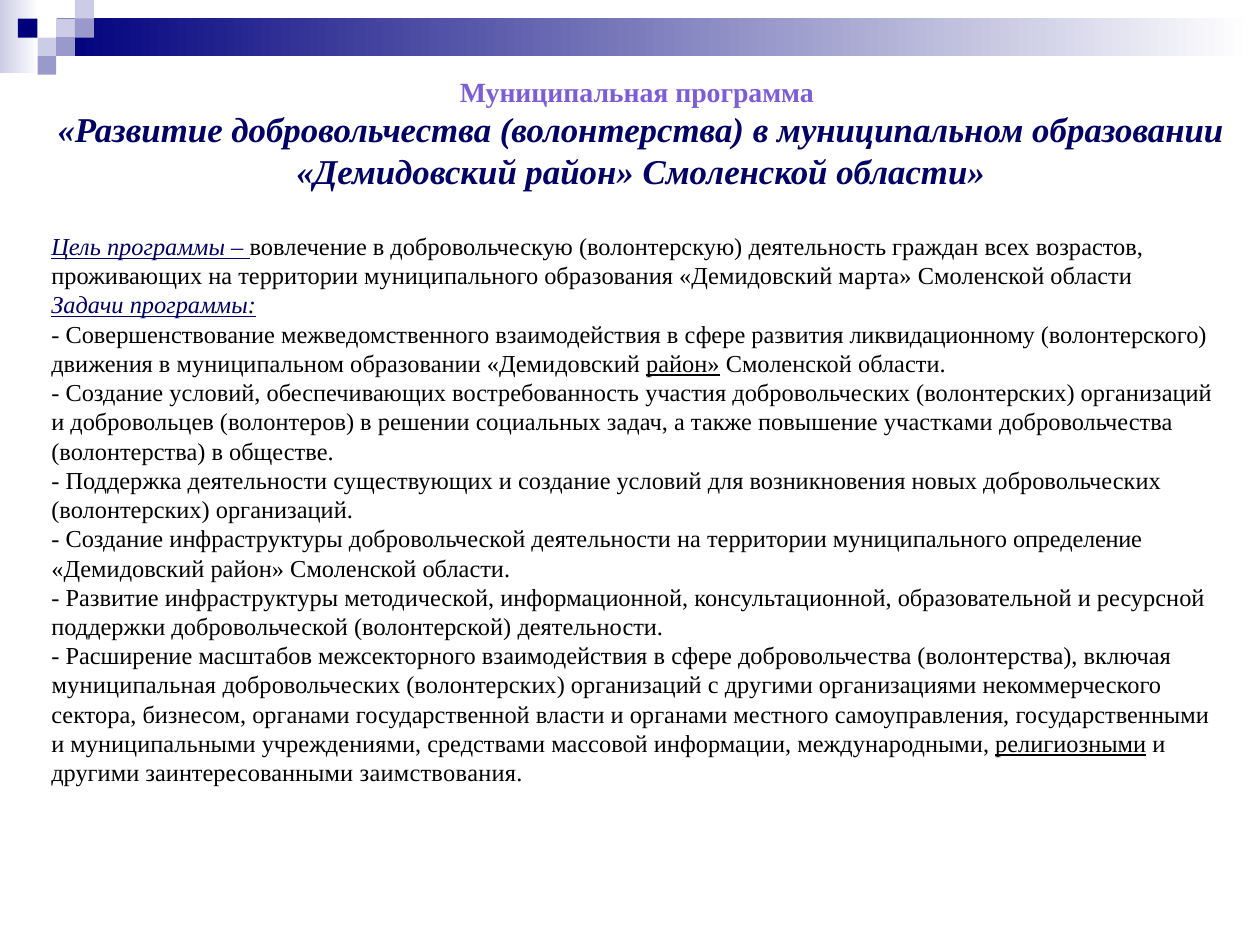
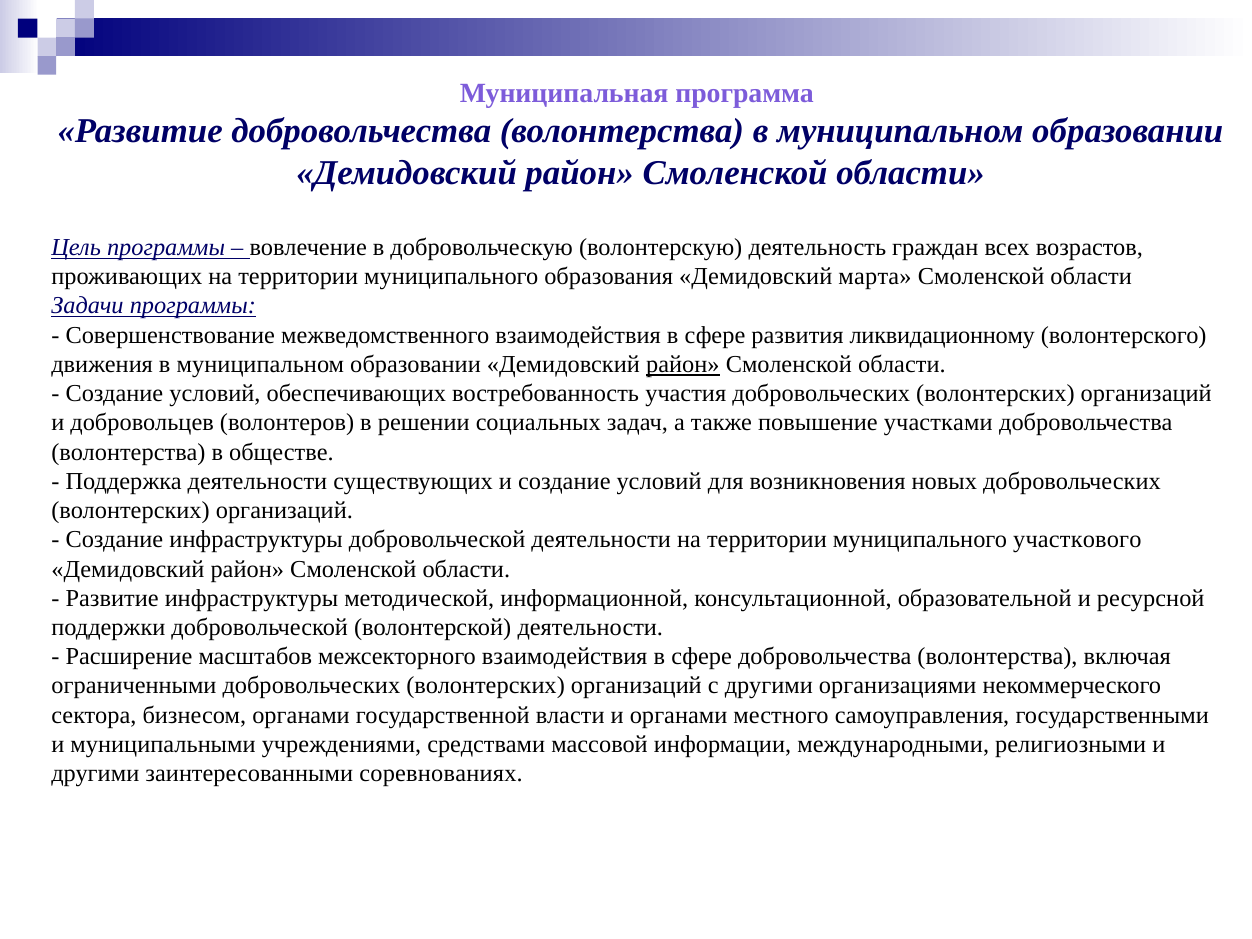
определение: определение -> участкового (1077, 540)
муниципальная: муниципальная -> ограниченными (134, 686)
религиозными underline: present -> none (1071, 744)
заимствования: заимствования -> соревнованиях (441, 774)
